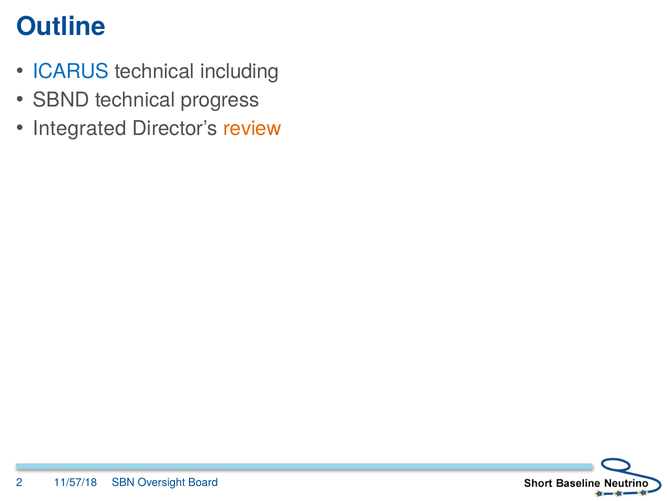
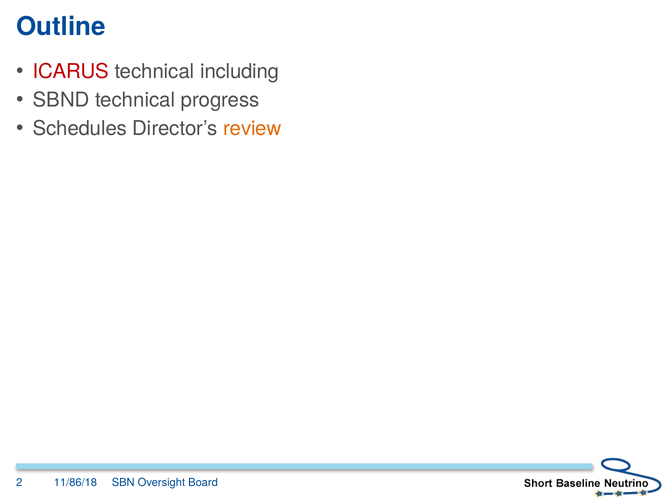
ICARUS colour: blue -> red (71, 71)
Integrated: Integrated -> Schedules (80, 129)
11/57/18: 11/57/18 -> 11/86/18 (75, 483)
